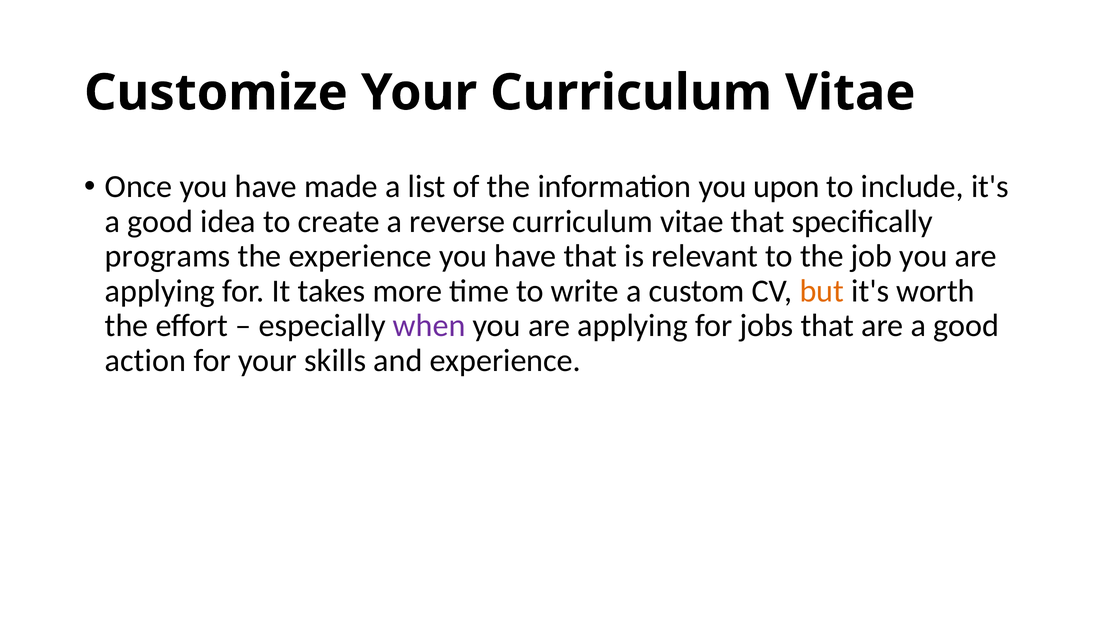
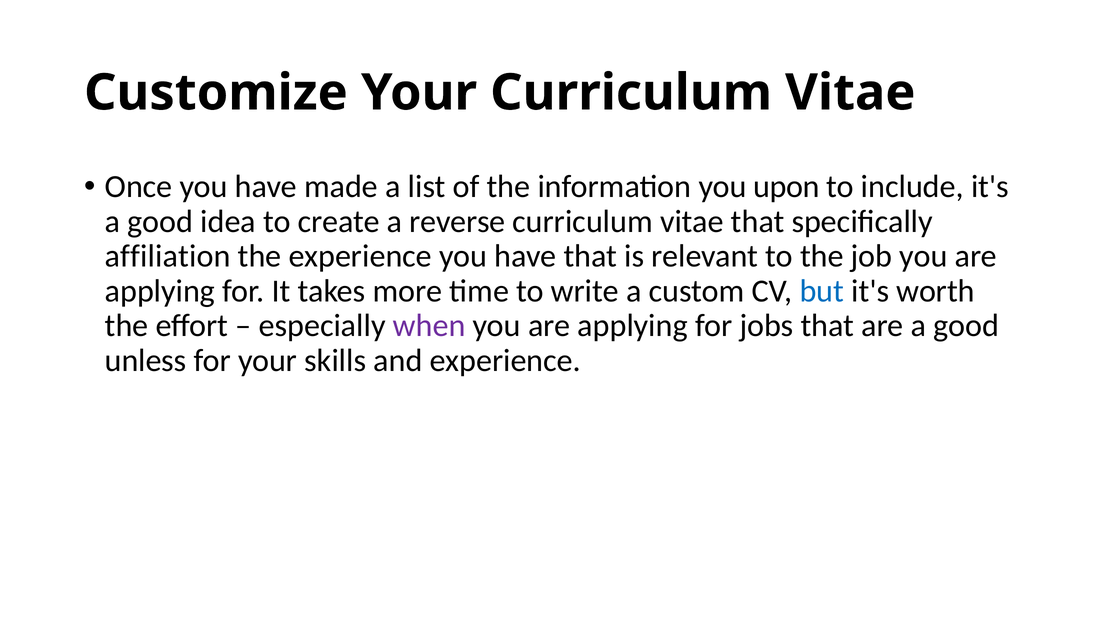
programs: programs -> affiliation (168, 256)
but colour: orange -> blue (822, 291)
action: action -> unless (146, 360)
